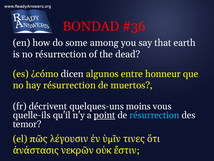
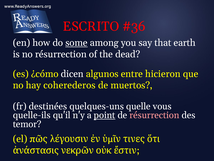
BONDAD: BONDAD -> ESCRITO (91, 26)
some underline: none -> present (76, 43)
honneur: honneur -> hicieron (163, 74)
hay résurrection: résurrection -> coherederos (70, 85)
décrivent: décrivent -> destinées (48, 106)
moins: moins -> quelle (138, 106)
résurrection colour: light blue -> pink (154, 115)
